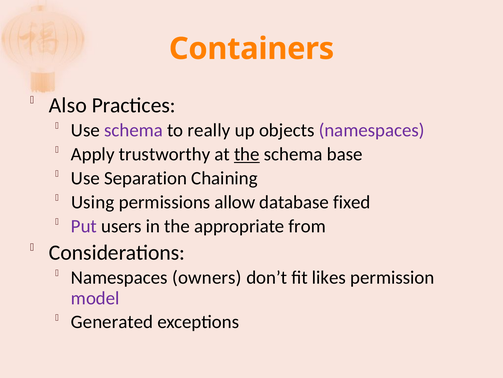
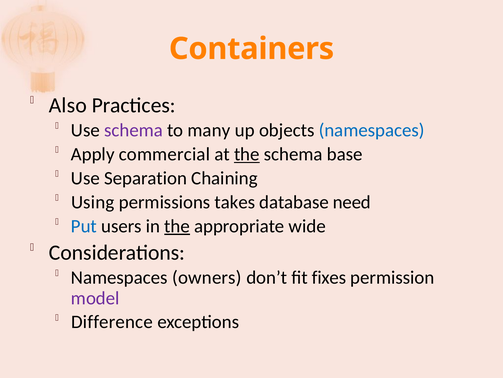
really: really -> many (209, 130)
namespaces colour: purple -> blue (372, 130)
trustworthy: trustworthy -> commercial (164, 154)
allow: allow -> takes (235, 202)
fixed: fixed -> need (352, 202)
Put colour: purple -> blue (84, 226)
the underline: none -> present (177, 226)
from: from -> wide (307, 226)
likes: likes -> fixes (329, 277)
Generated: Generated -> Difference (112, 321)
